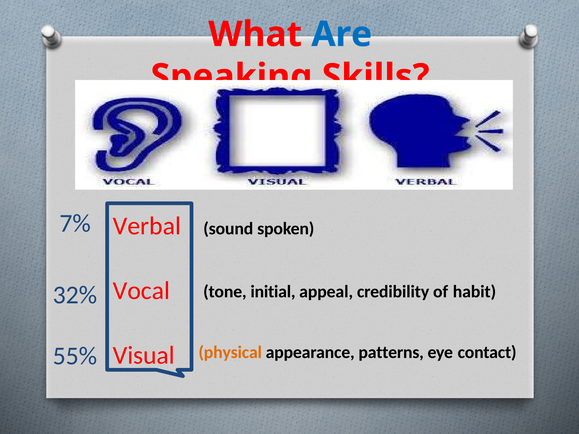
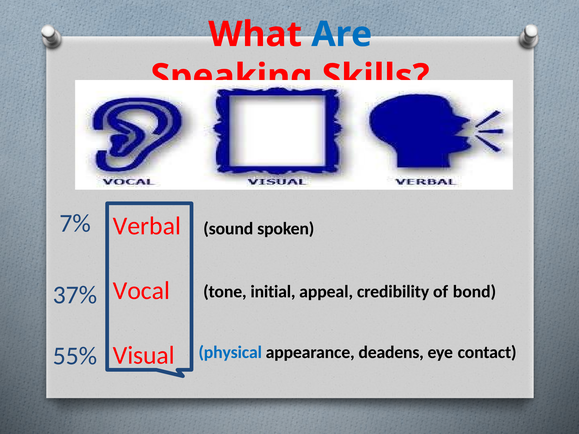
habit: habit -> bond (474, 292)
32%: 32% -> 37% (75, 295)
physical colour: orange -> blue (230, 353)
patterns: patterns -> deadens (391, 353)
